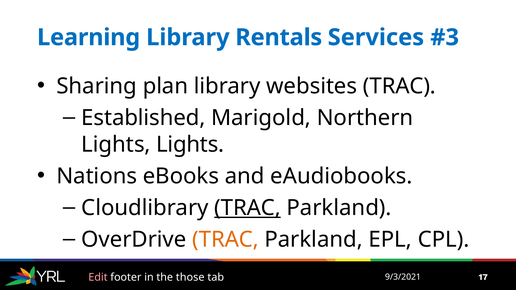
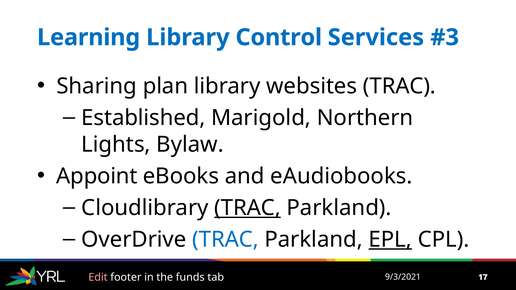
Rentals: Rentals -> Control (279, 37)
Lights Lights: Lights -> Bylaw (190, 145)
Nations: Nations -> Appoint (97, 176)
TRAC colour: orange -> blue (225, 240)
EPL underline: none -> present (390, 240)
those: those -> funds (190, 277)
